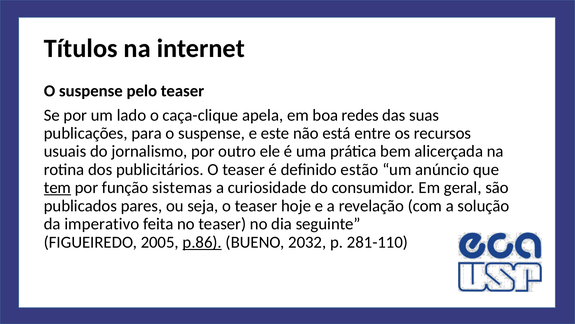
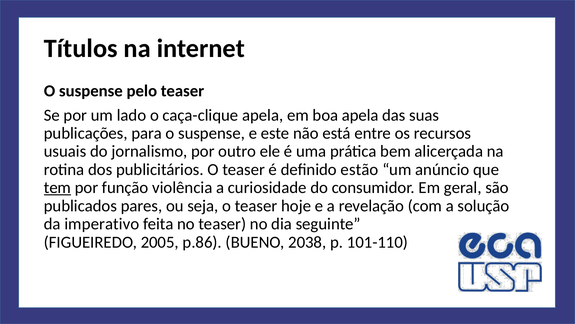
boa redes: redes -> apela (360, 115)
sistemas: sistemas -> violência (182, 187)
p.86 underline: present -> none (202, 242)
2032: 2032 -> 2038 (307, 242)
281-110: 281-110 -> 101-110 (377, 242)
